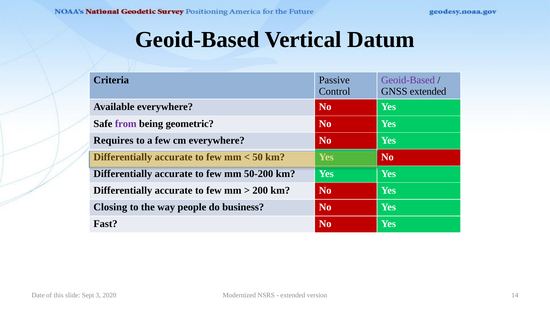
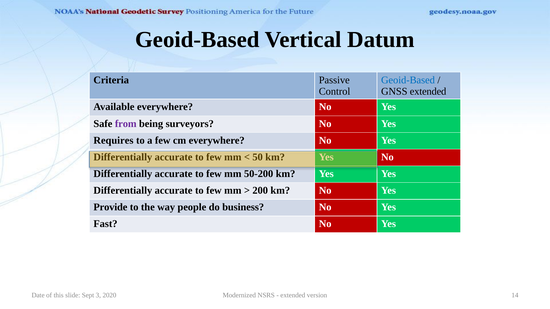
Geoid-Based colour: purple -> blue (408, 80)
geometric: geometric -> surveyors (190, 124)
Closing: Closing -> Provide (110, 207)
